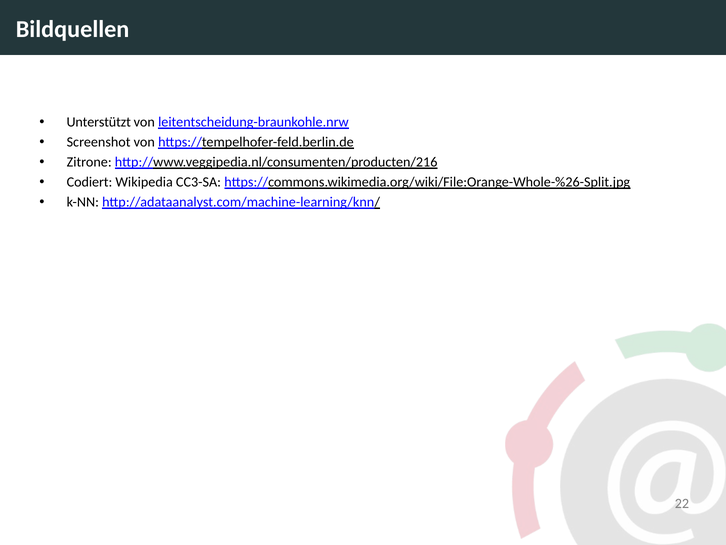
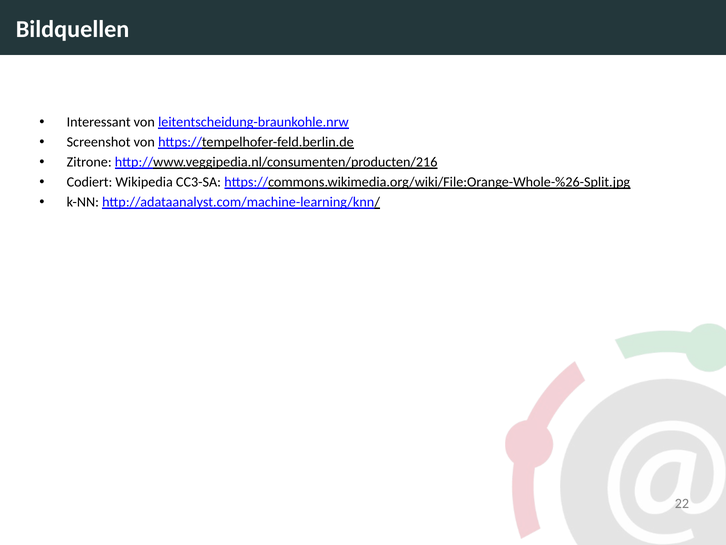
Unterstützt: Unterstützt -> Interessant (99, 122)
